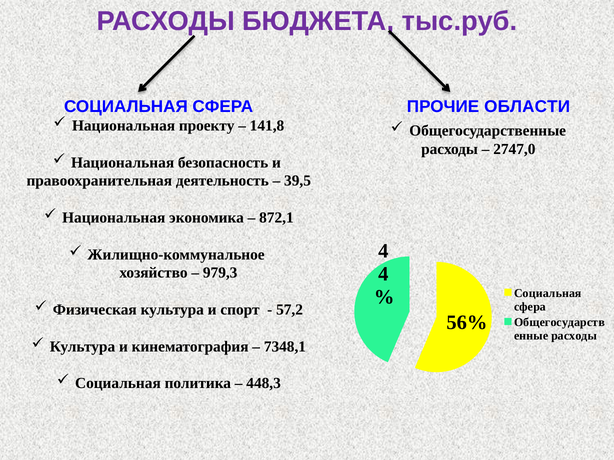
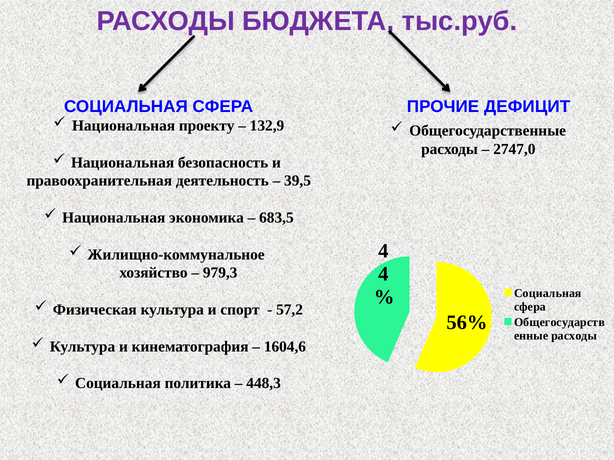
ОБЛАСТИ: ОБЛАСТИ -> ДЕФИЦИТ (527, 107)
141,8: 141,8 -> 132,9 (267, 126)
872,1: 872,1 -> 683,5 (276, 218)
7348,1: 7348,1 -> 1604,6 (285, 347)
